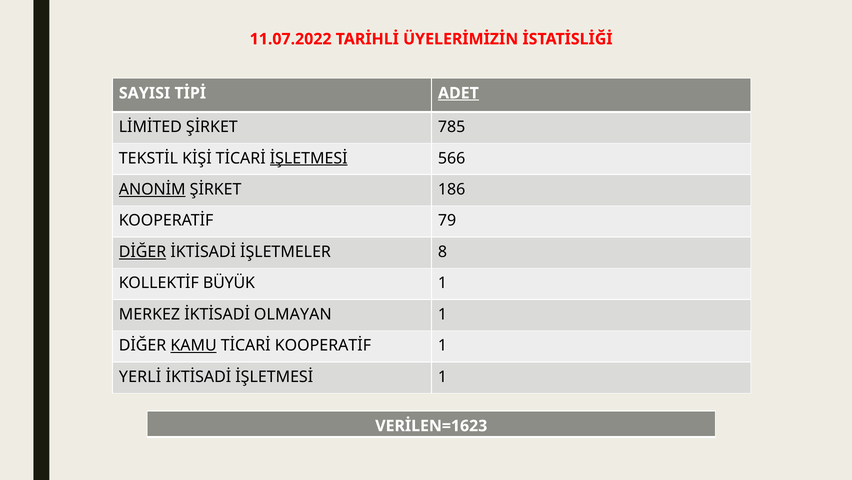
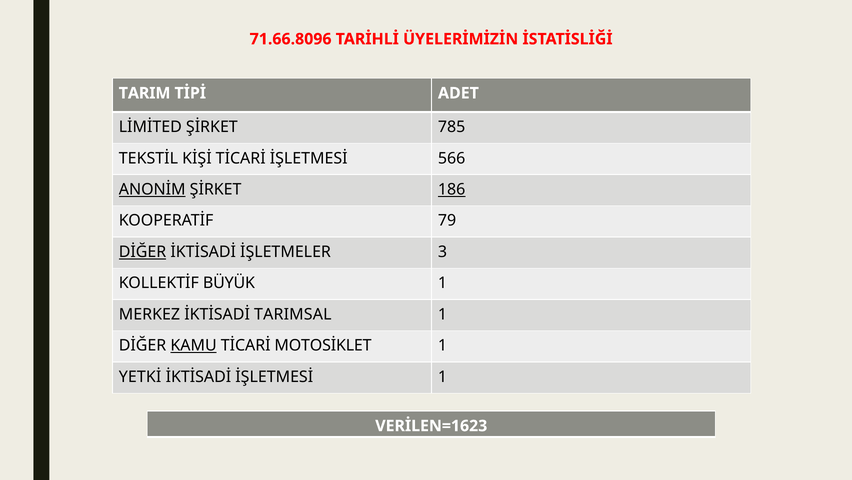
11.07.2022: 11.07.2022 -> 71.66.8096 (291, 39)
SAYISI: SAYISI -> TARIM (145, 93)
ADET underline: present -> none (458, 93)
İŞLETMESİ underline: present -> none (309, 158)
186 underline: none -> present (452, 189)
8: 8 -> 3 (443, 252)
OLMAYAN: OLMAYAN -> TARIMSAL (293, 314)
TİCARİ KOOPERATİF: KOOPERATİF -> MOTOSİKLET (323, 345)
YERLİ: YERLİ -> YETKİ (140, 376)
